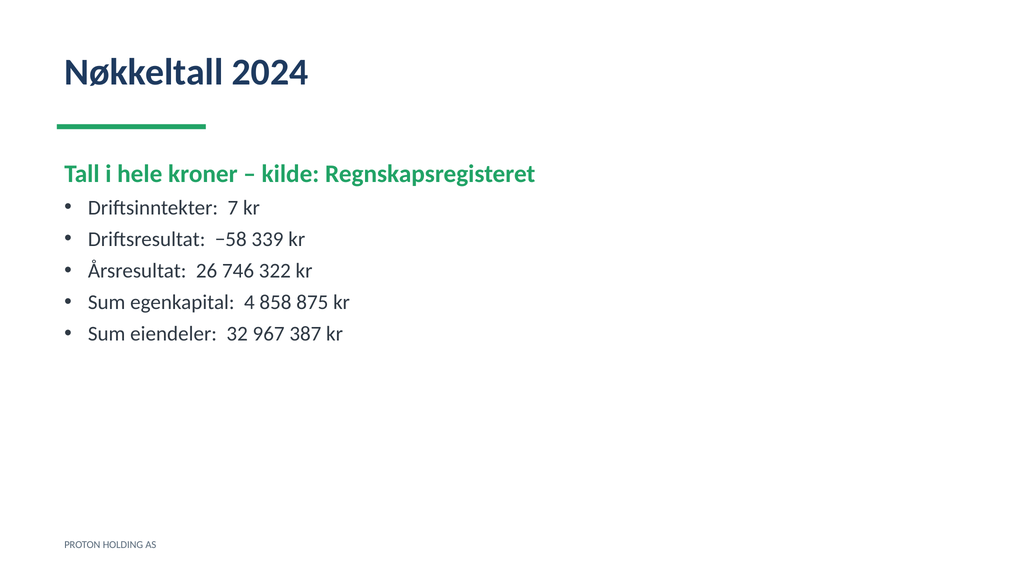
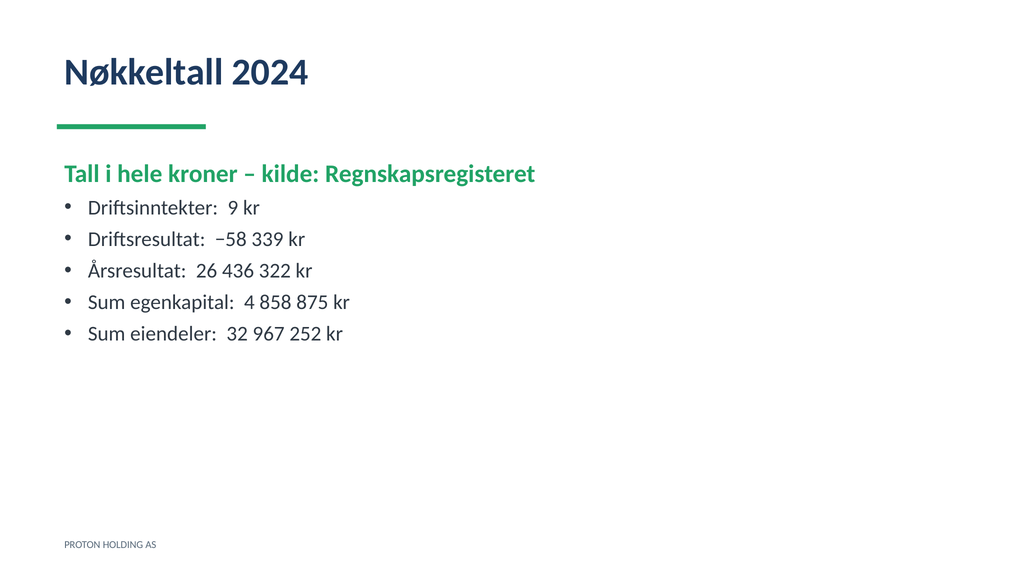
7: 7 -> 9 (233, 208)
746: 746 -> 436 (238, 271)
387: 387 -> 252 (305, 334)
